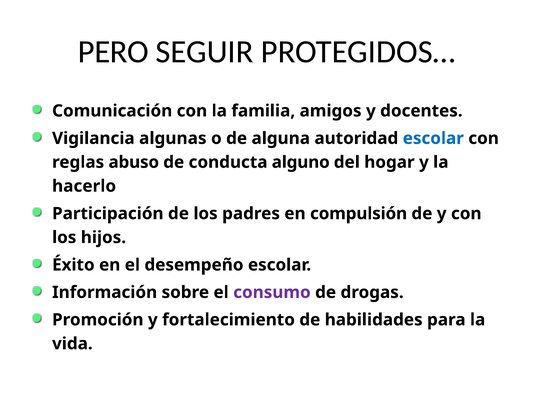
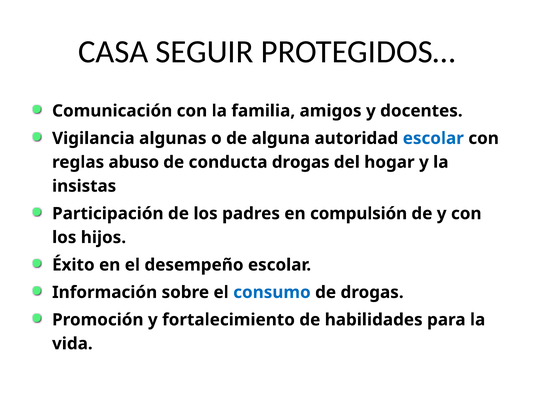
PERO: PERO -> CASA (113, 52)
conducta alguno: alguno -> drogas (301, 162)
hacerlo: hacerlo -> insistas (84, 186)
consumo colour: purple -> blue (272, 293)
